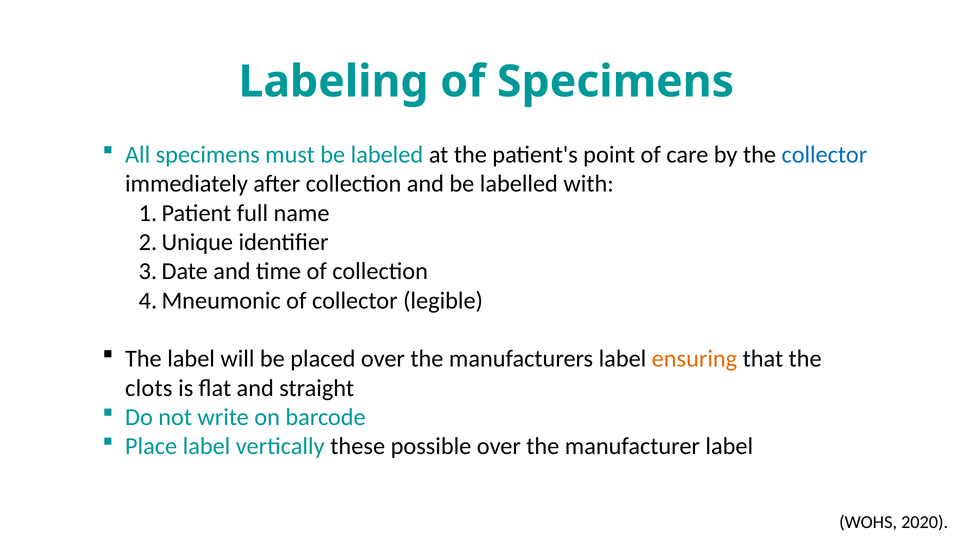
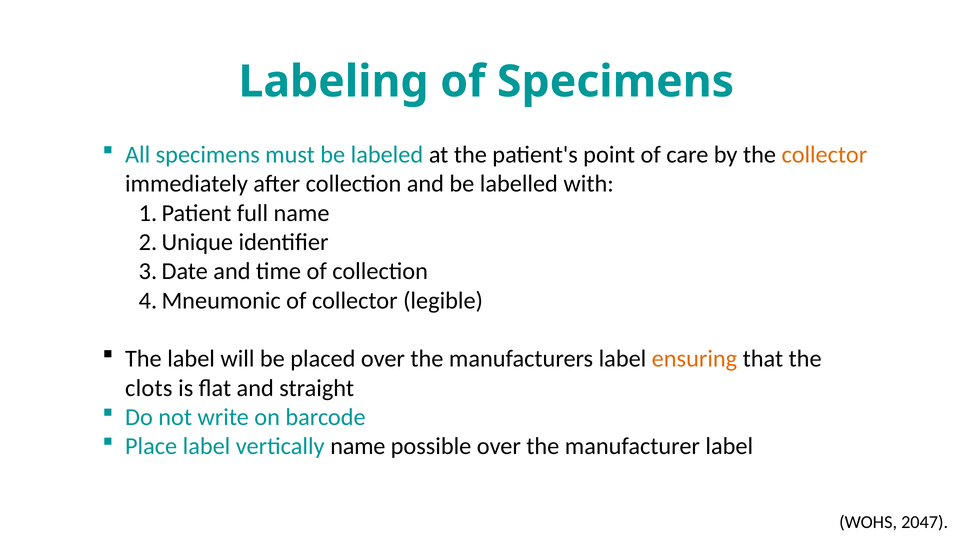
collector colour: blue -> orange (824, 155)
vertically these: these -> name (358, 447)
2020: 2020 -> 2047 (925, 523)
